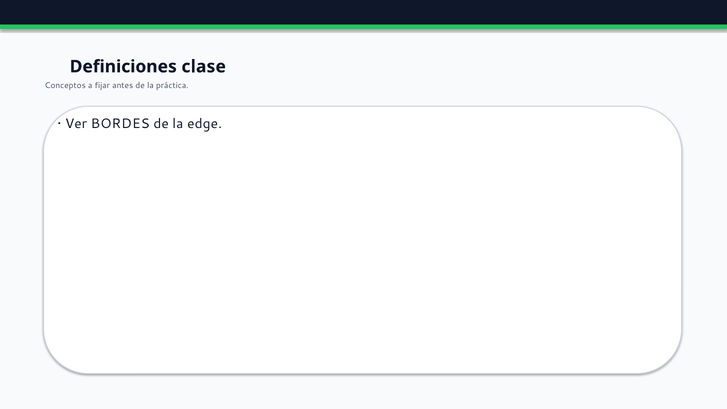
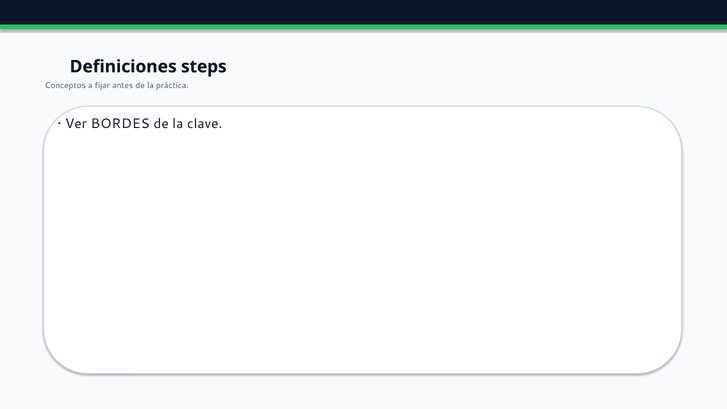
clase: clase -> steps (204, 67)
edge: edge -> clave (205, 124)
